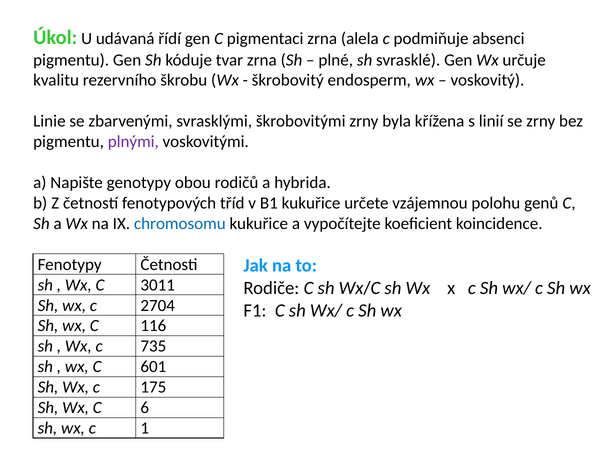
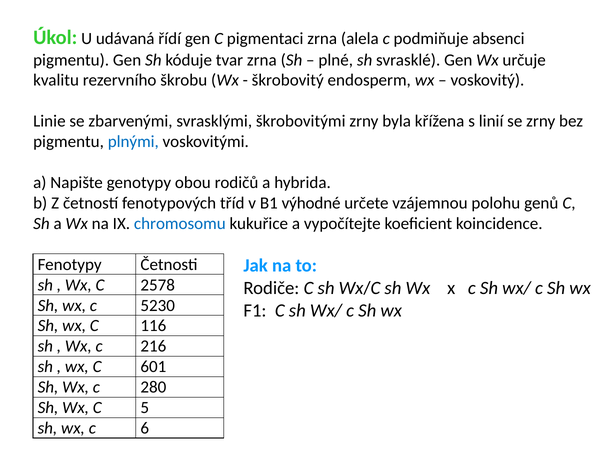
plnými colour: purple -> blue (133, 142)
B1 kukuřice: kukuřice -> výhodné (311, 203)
3011: 3011 -> 2578 (158, 285)
2704: 2704 -> 5230 (158, 305)
735: 735 -> 216 (153, 346)
175: 175 -> 280 (153, 387)
6: 6 -> 5 (145, 408)
1: 1 -> 6 (145, 428)
